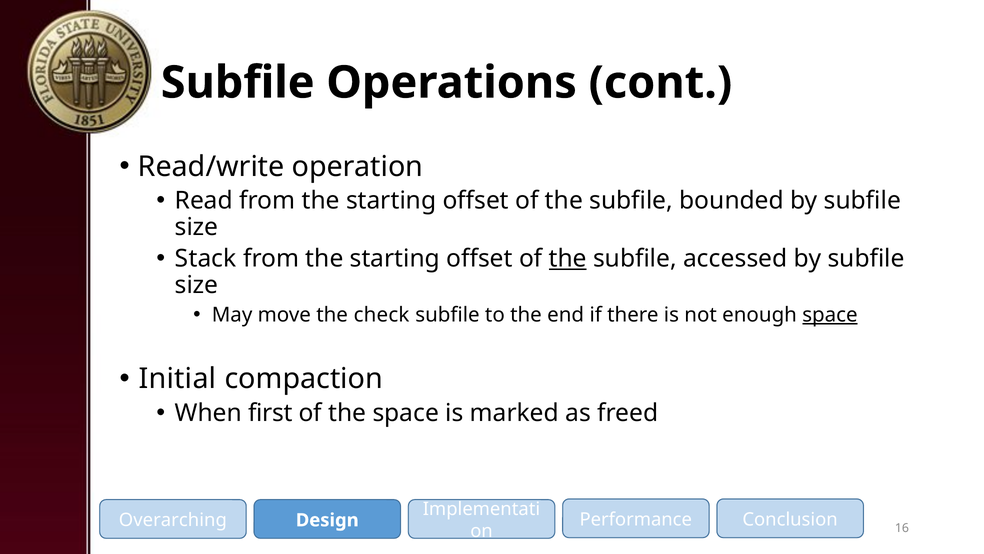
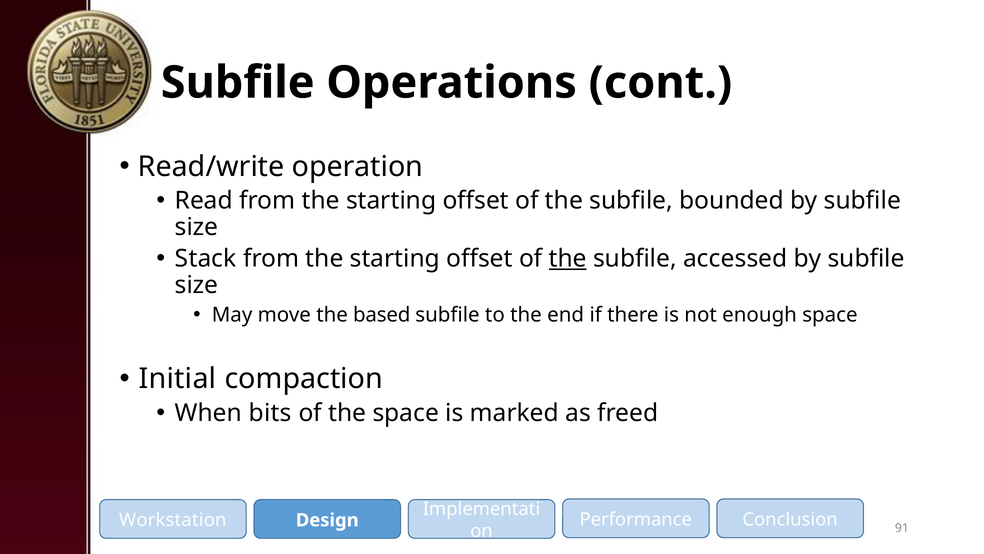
check: check -> based (382, 315)
space underline: present -> none (830, 315)
first: first -> bits (270, 413)
16: 16 -> 91 (902, 528)
Overarching: Overarching -> Workstation (173, 520)
